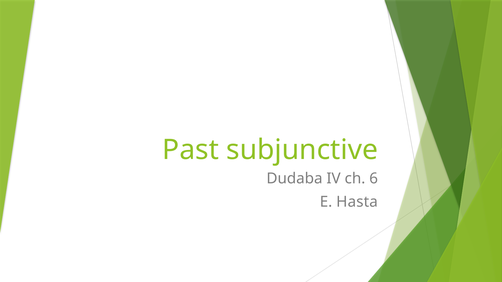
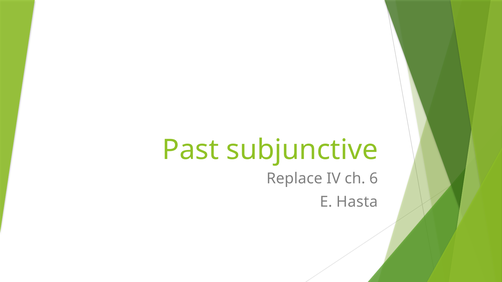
Dudaba: Dudaba -> Replace (294, 179)
